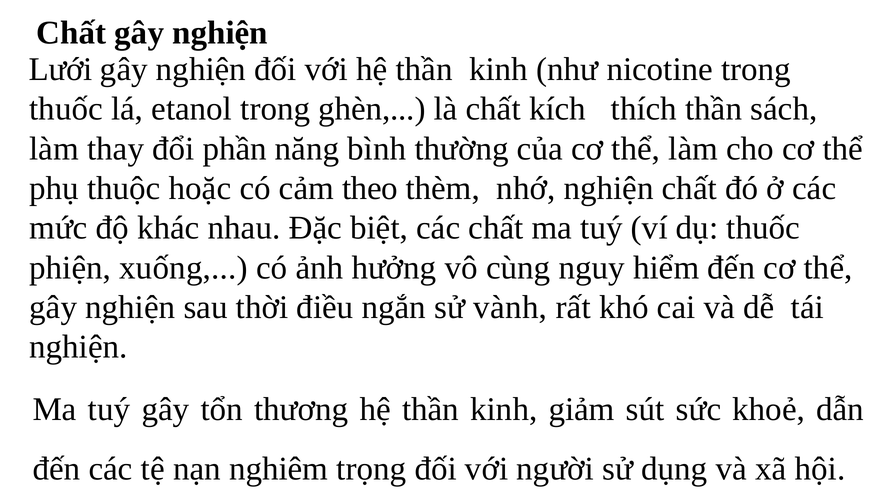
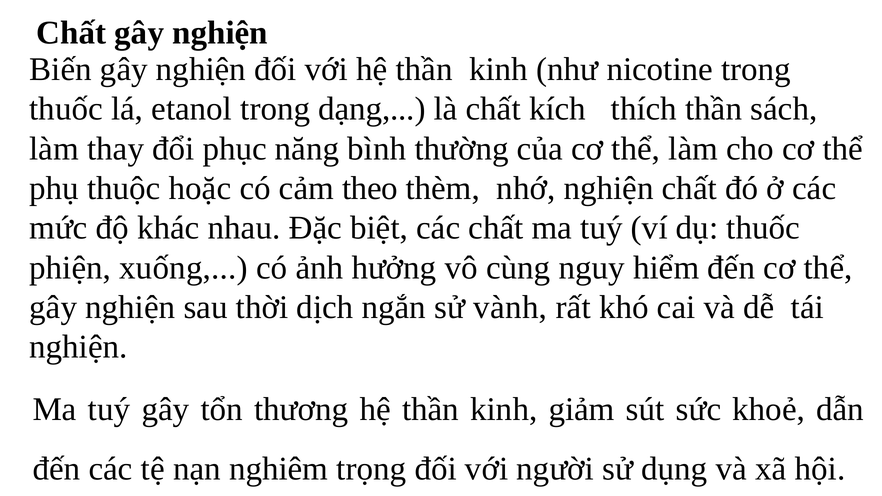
Lưới: Lưới -> Biến (61, 69)
ghèn: ghèn -> dạng (372, 109)
phần: phần -> phục (235, 149)
điều: điều -> dịch (325, 307)
